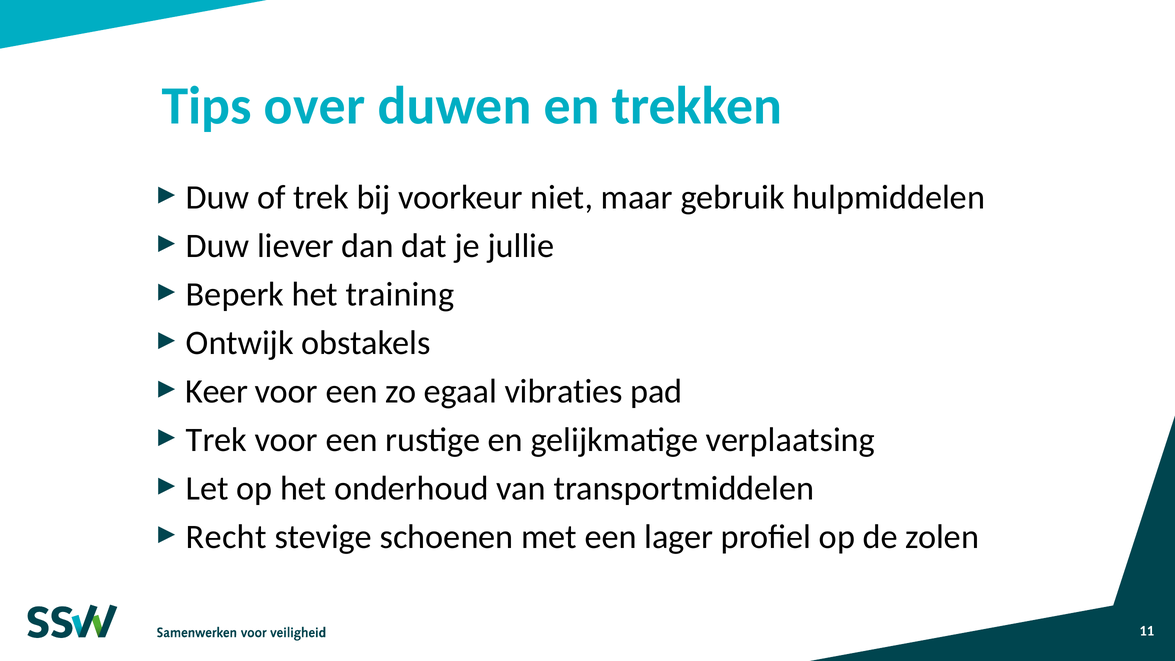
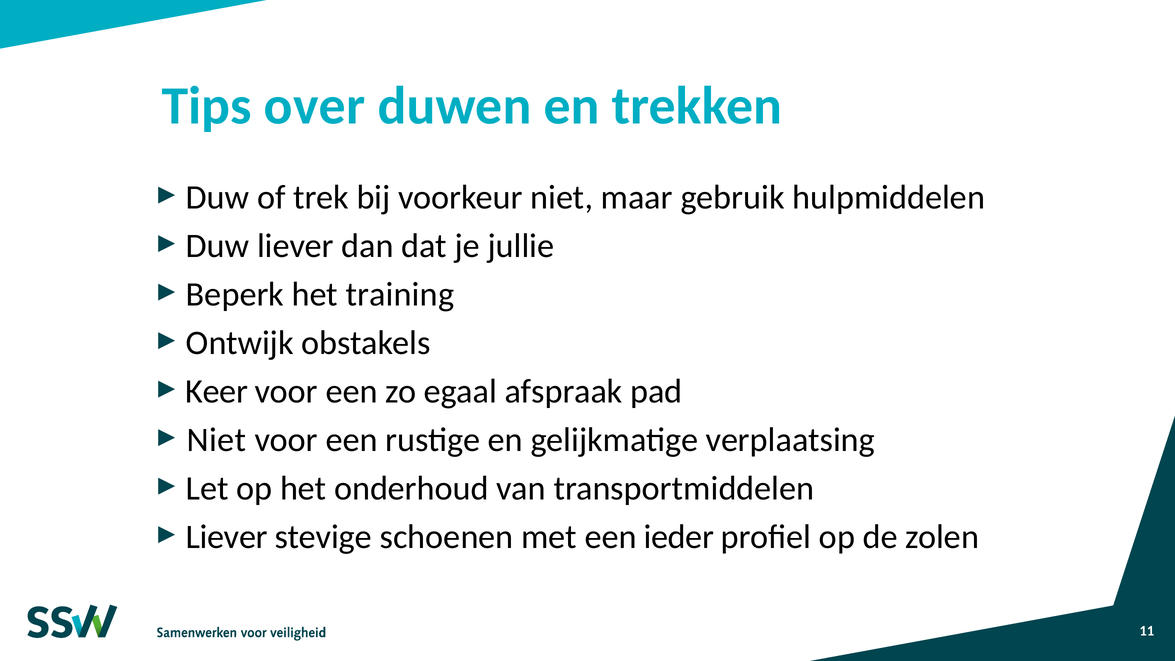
vibraties: vibraties -> afspraak (564, 391)
Trek: Trek -> Niet (216, 440)
Recht: Recht -> Liever (227, 537)
lager: lager -> ieder (679, 537)
